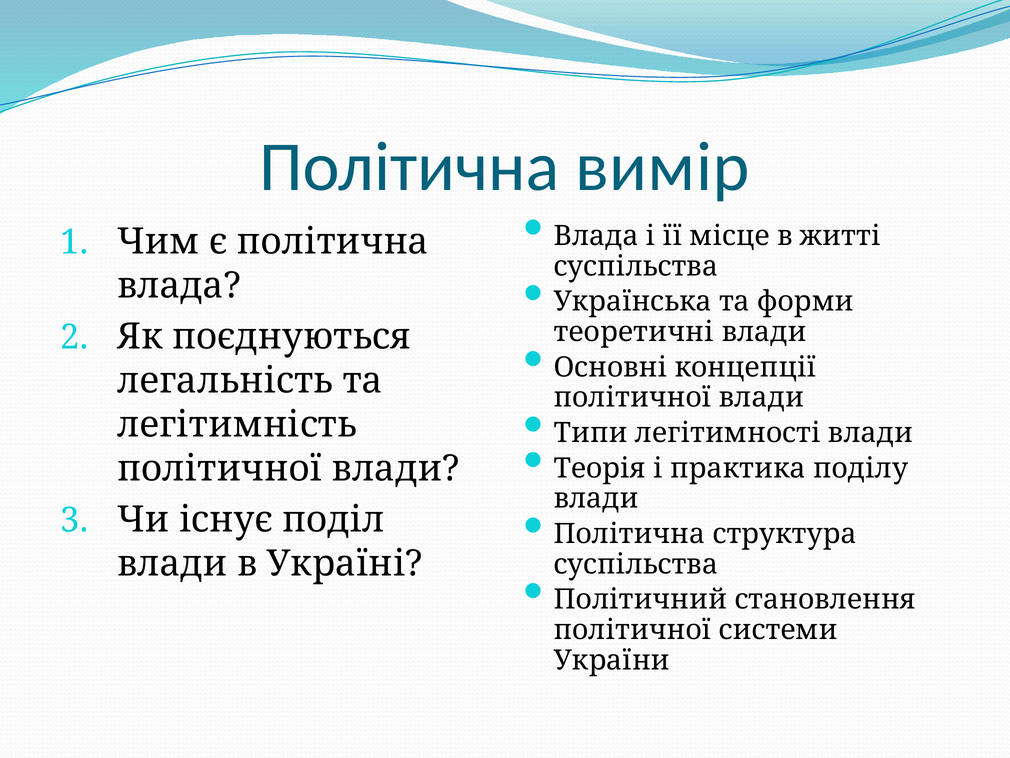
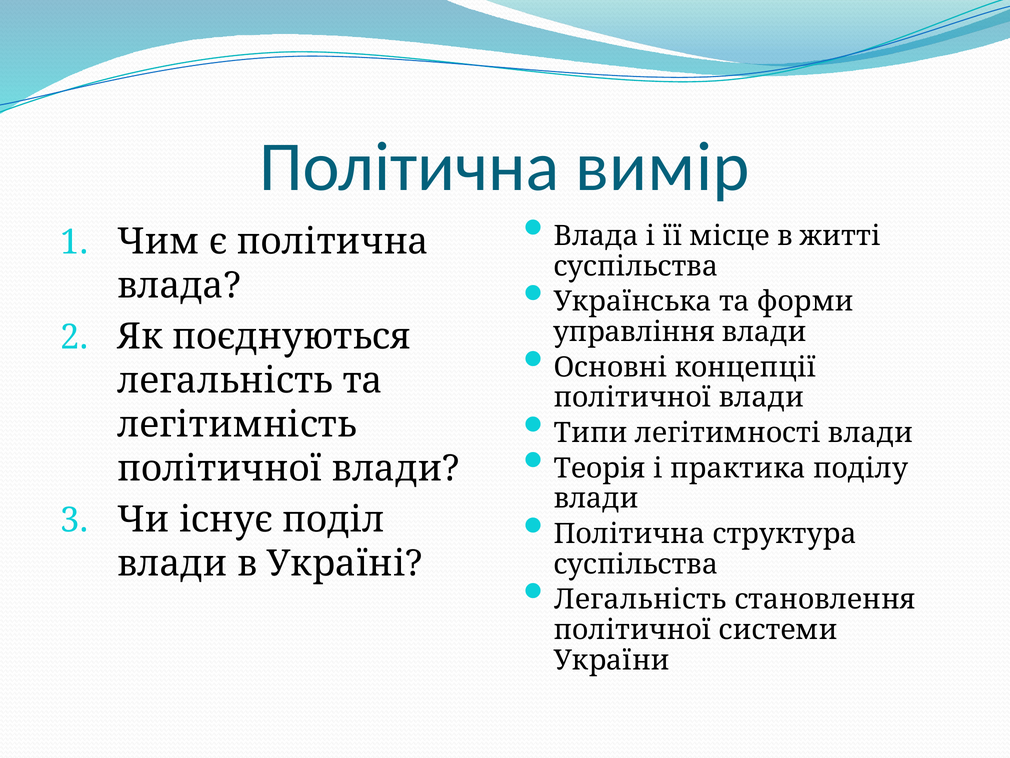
теоретичні: теоретичні -> управління (634, 332)
Політичний: Політичний -> Легальність (640, 599)
